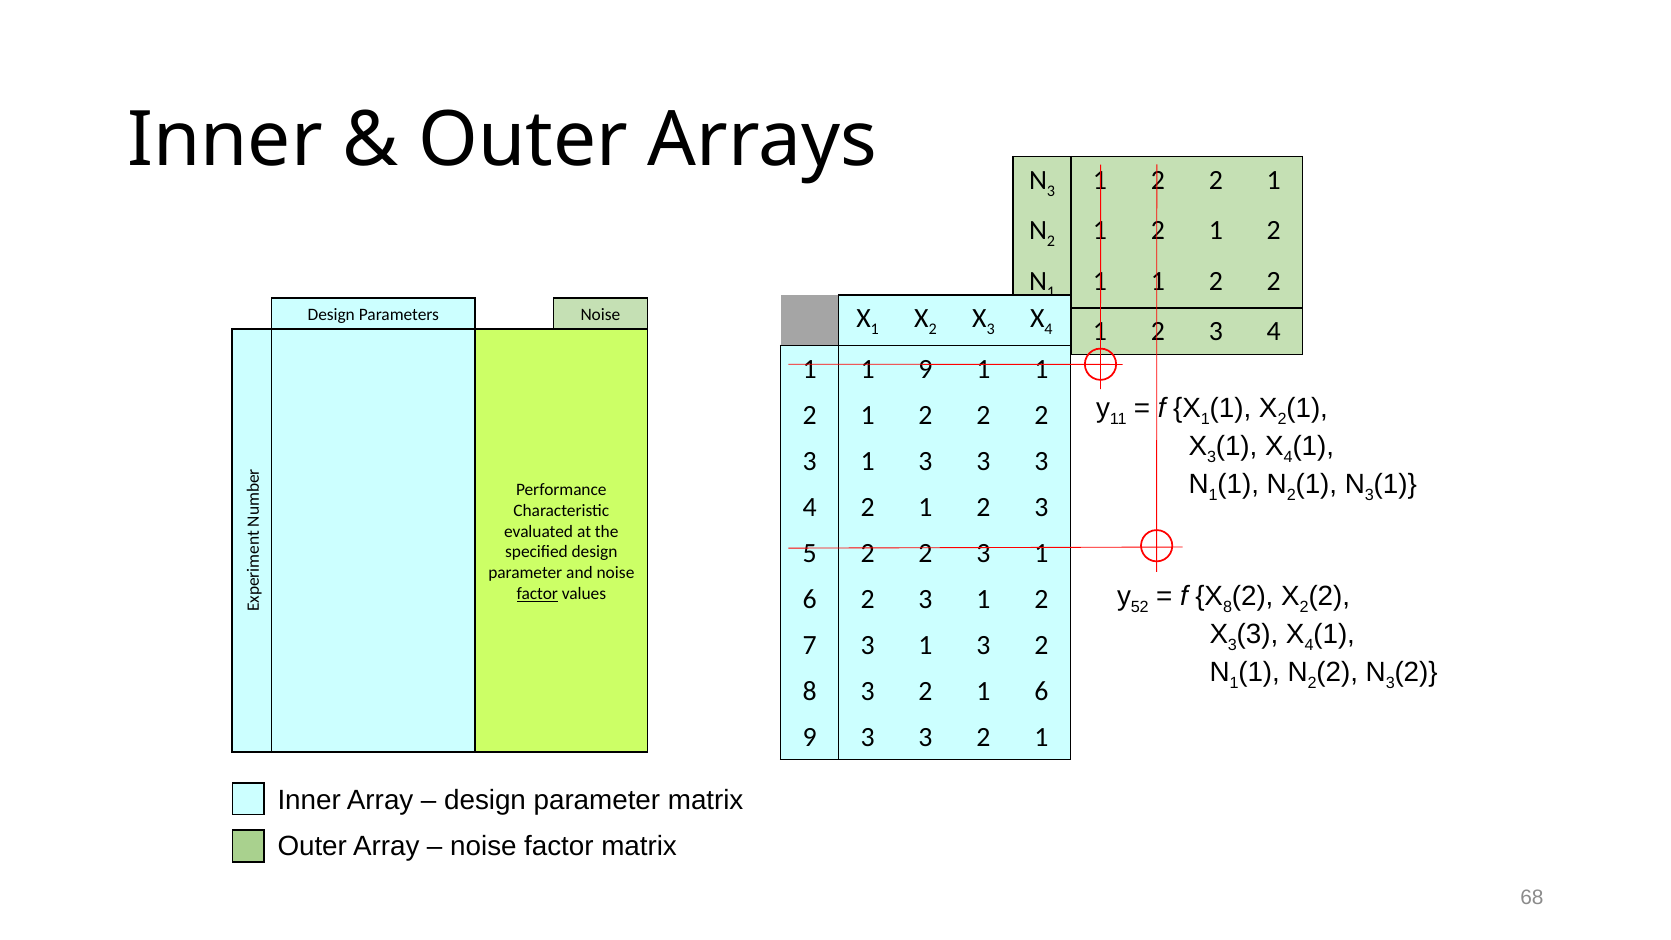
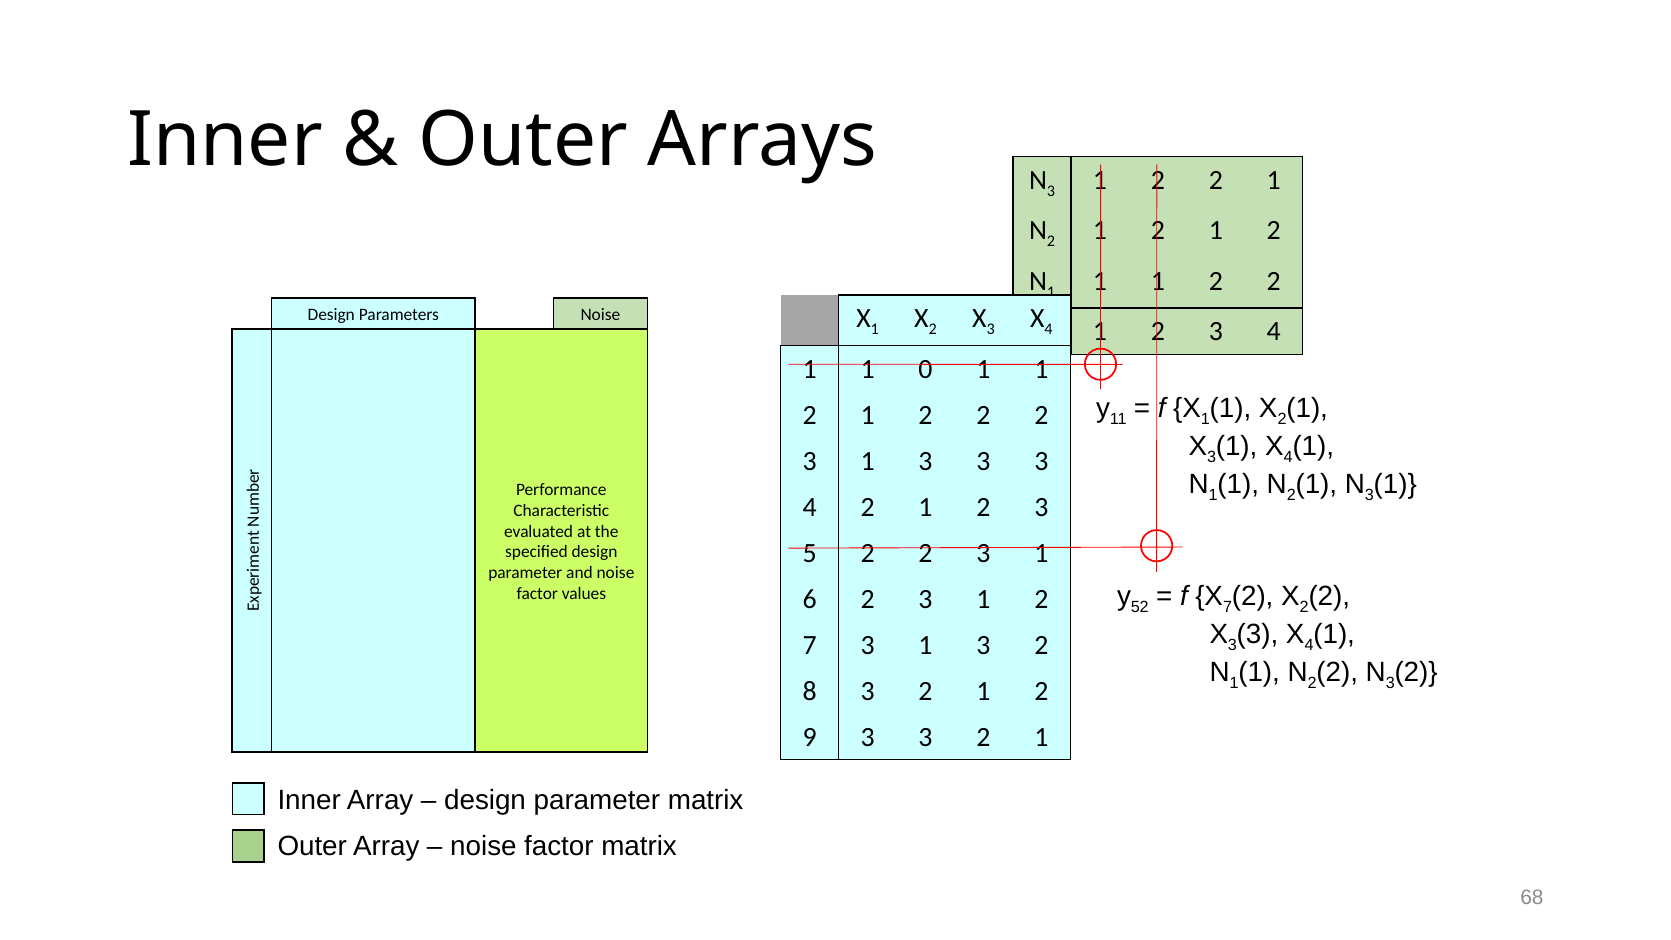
1 9: 9 -> 0 (926, 369)
8: 8 -> 7 (1228, 607)
factor underline: present -> none (537, 594)
3 2 1 6: 6 -> 2 (1041, 691)
